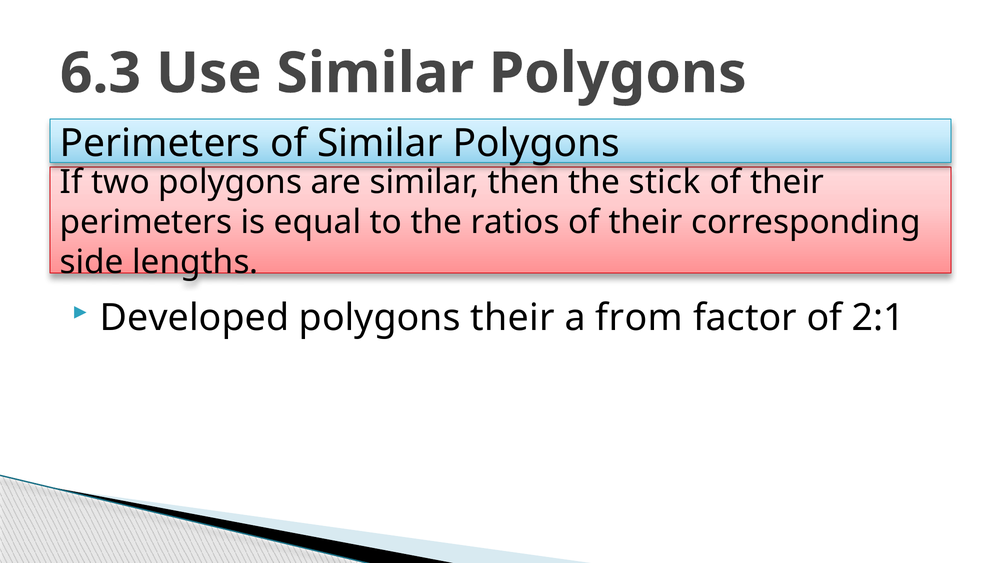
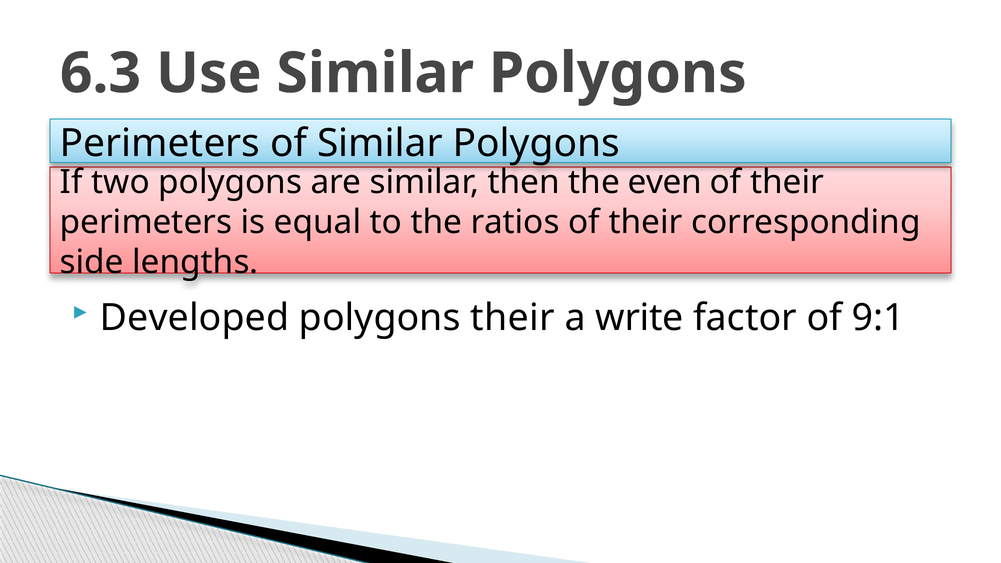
stick: stick -> even (665, 182)
from: from -> write (640, 318)
2:1: 2:1 -> 9:1 (878, 318)
